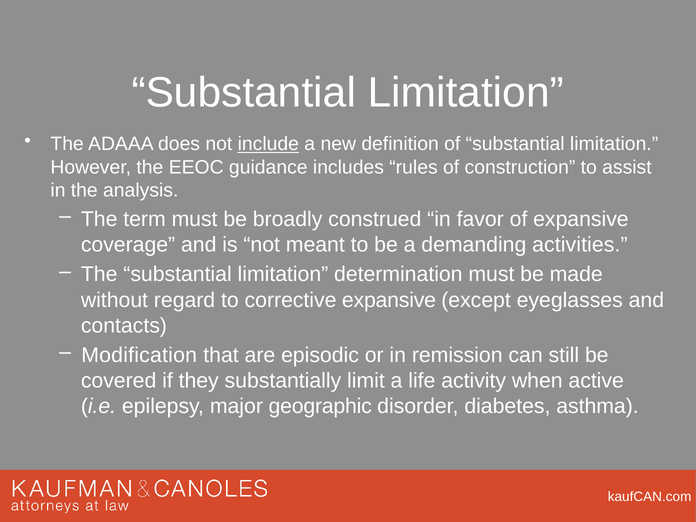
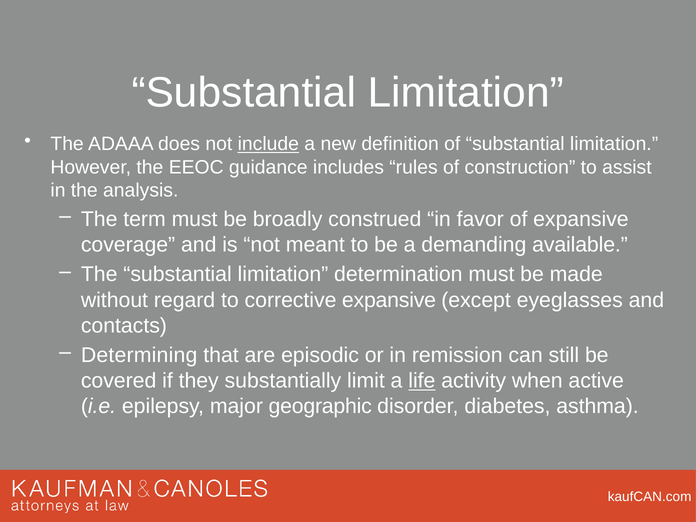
activities: activities -> available (580, 245)
Modification: Modification -> Determining (139, 355)
life underline: none -> present (422, 381)
